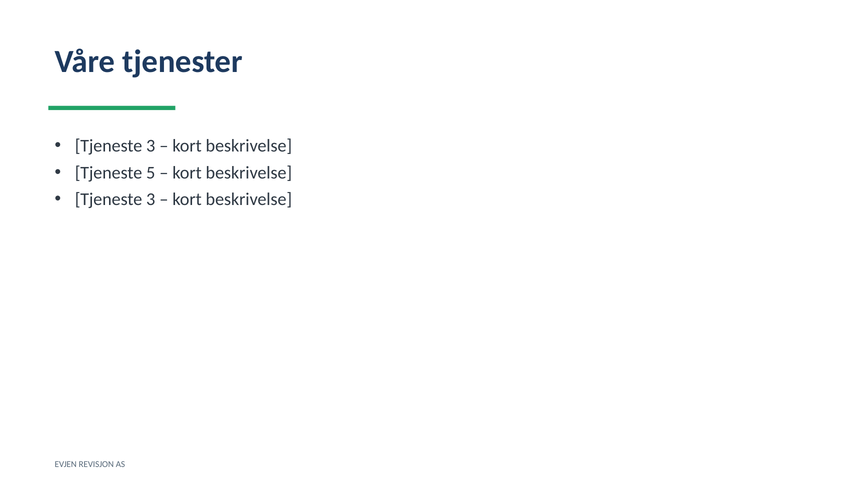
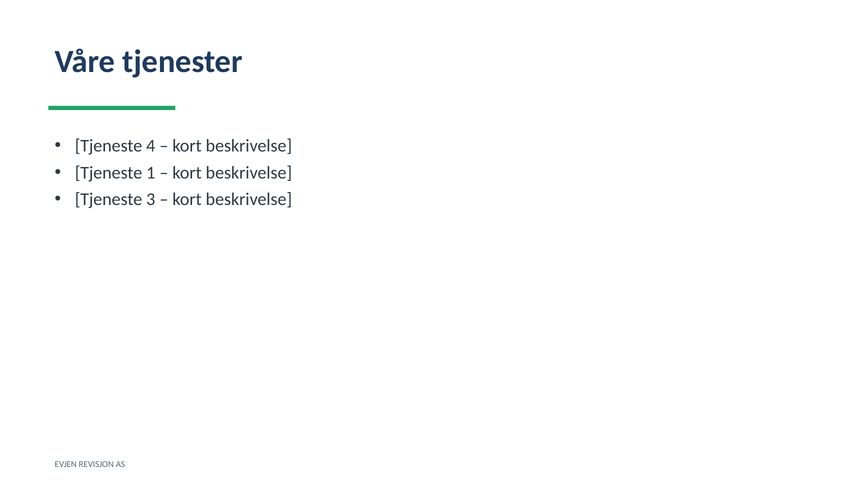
3: 3 -> 4 (151, 146)
5: 5 -> 1 (151, 173)
